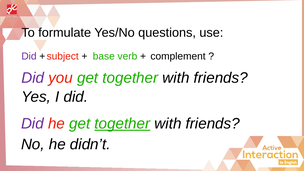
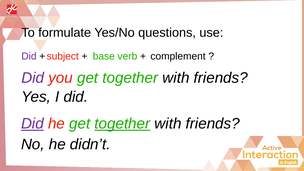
Did underline: none -> present (32, 124)
